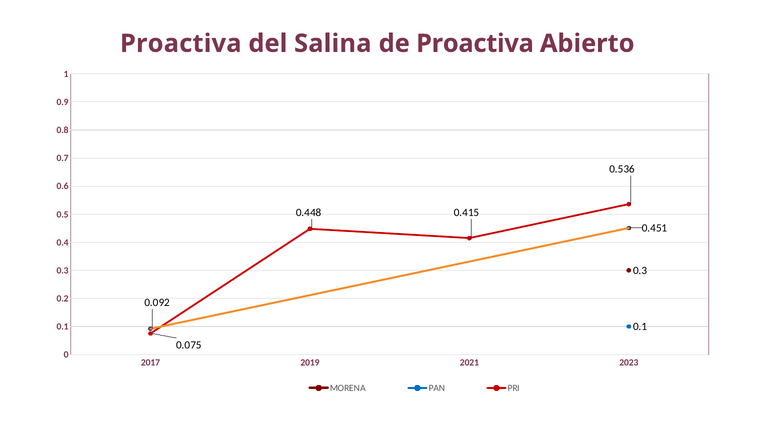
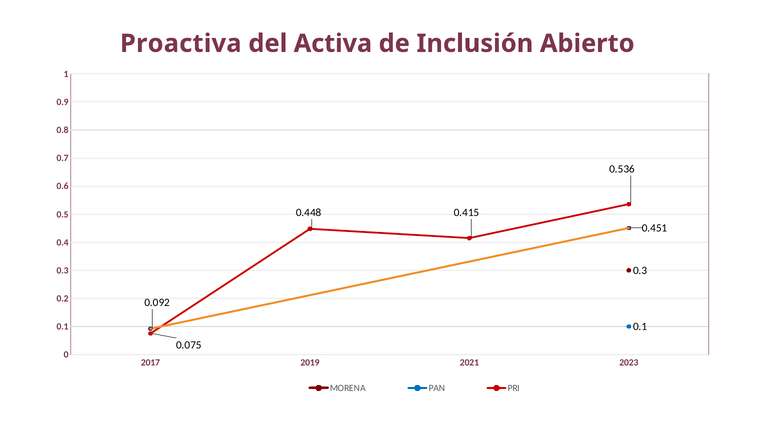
Salina: Salina -> Activa (333, 43)
de Proactiva: Proactiva -> Inclusión (475, 43)
